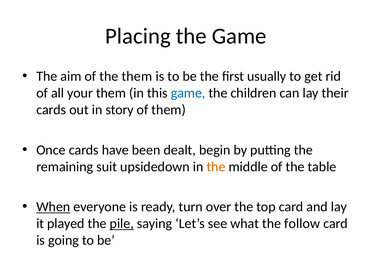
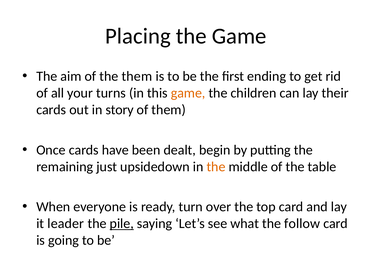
usually: usually -> ending (267, 76)
your them: them -> turns (111, 93)
game colour: blue -> orange (188, 93)
suit: suit -> just (107, 167)
When underline: present -> none (53, 207)
played: played -> leader (66, 224)
